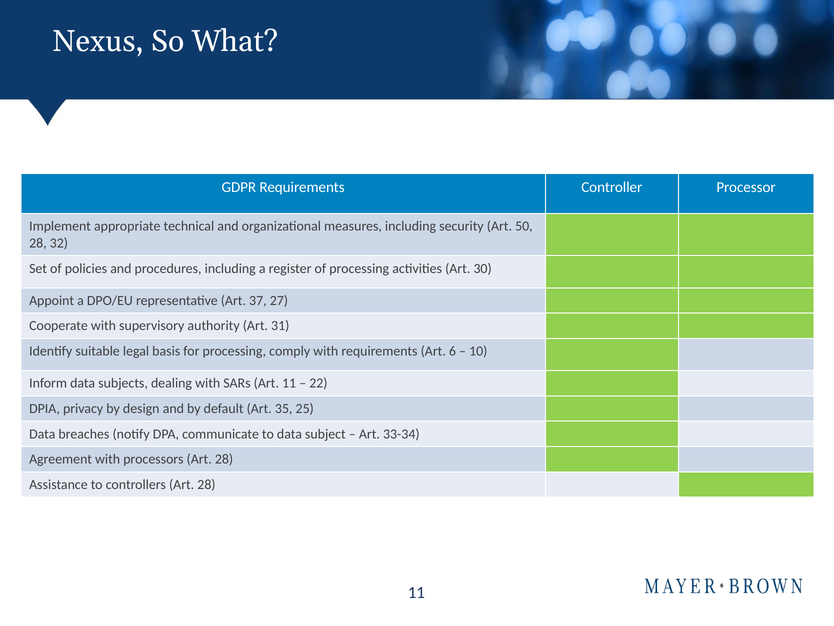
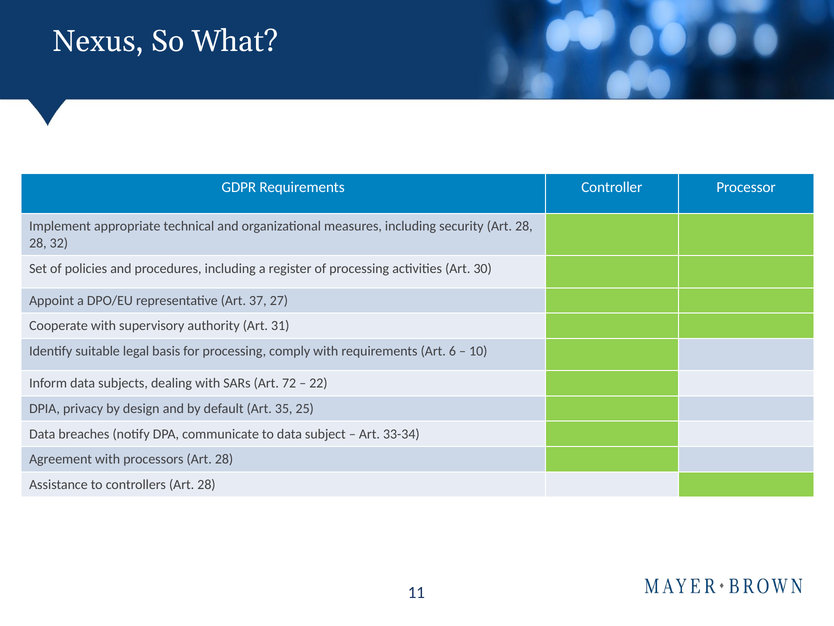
security Art 50: 50 -> 28 (524, 226)
Art 11: 11 -> 72 (289, 383)
